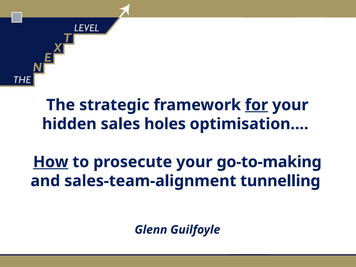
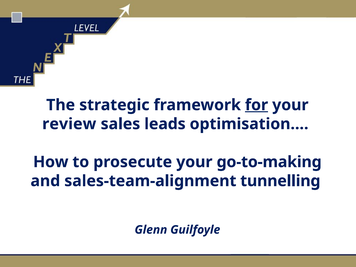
hidden: hidden -> review (69, 124)
holes: holes -> leads (165, 124)
How underline: present -> none (51, 162)
